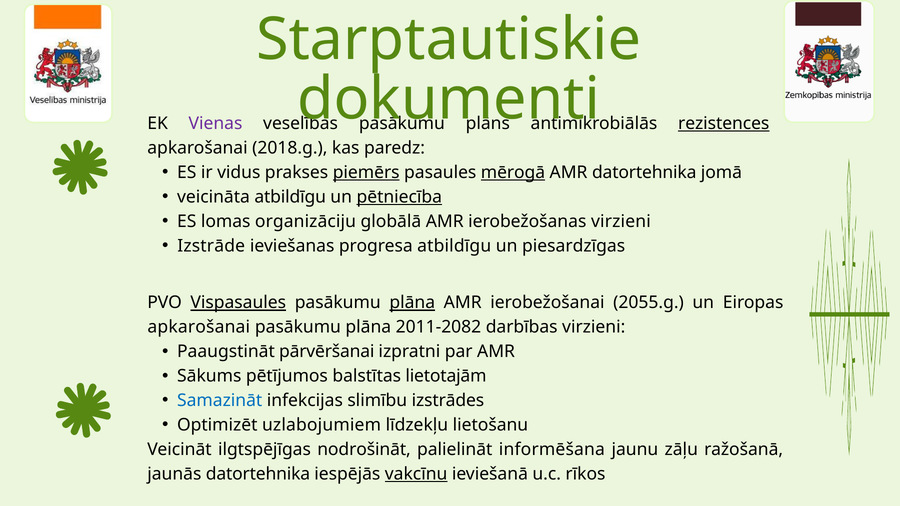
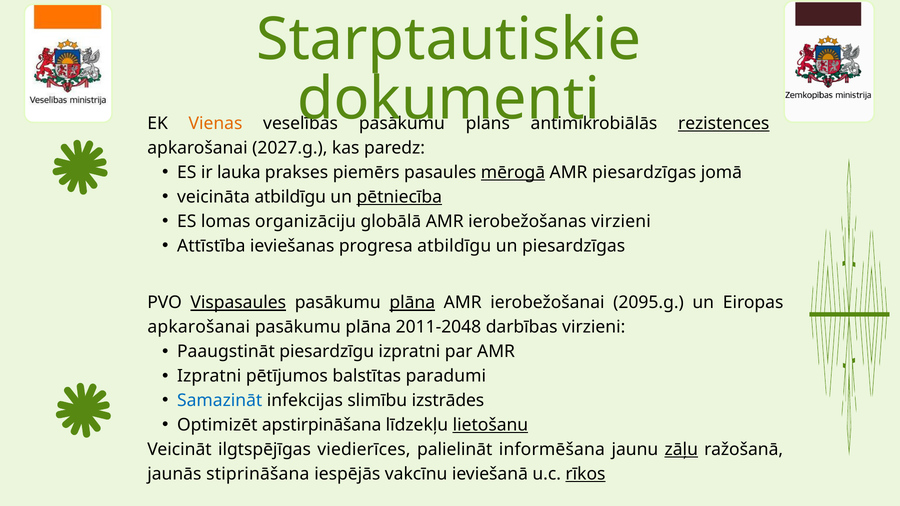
Vienas colour: purple -> orange (215, 124)
2018.g: 2018.g -> 2027.g (290, 148)
vidus: vidus -> lauka (239, 173)
piemērs underline: present -> none (366, 173)
AMR datortehnika: datortehnika -> piesardzīgas (644, 173)
Izstrāde: Izstrāde -> Attīstība (211, 246)
2055.g: 2055.g -> 2095.g (649, 303)
2011-2082: 2011-2082 -> 2011-2048 (438, 327)
pārvēršanai: pārvēršanai -> piesardzīgu (327, 352)
Sākums: Sākums -> Izpratni (209, 376)
lietotajām: lietotajām -> paradumi (446, 376)
uzlabojumiem: uzlabojumiem -> apstirpināšana (322, 425)
lietošanu underline: none -> present (490, 425)
nodrošināt: nodrošināt -> viedierīces (364, 450)
zāļu underline: none -> present (681, 450)
jaunās datortehnika: datortehnika -> stiprināšana (258, 474)
vakcīnu underline: present -> none (416, 474)
rīkos underline: none -> present (585, 474)
